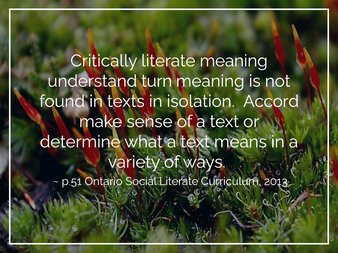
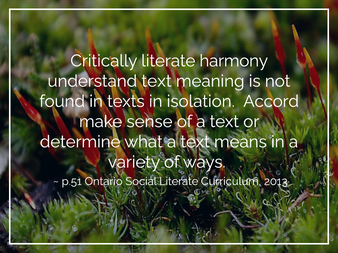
literate meaning: meaning -> harmony (234, 61)
understand turn: turn -> text (157, 81)
